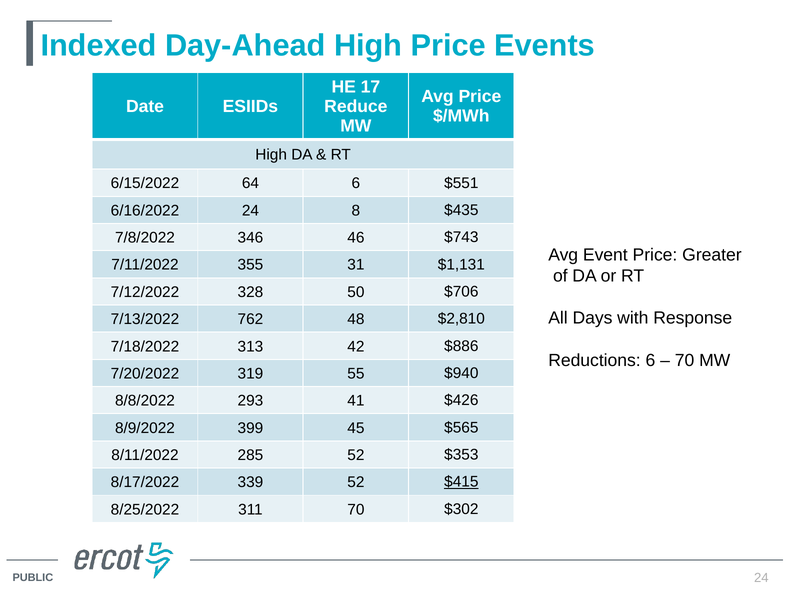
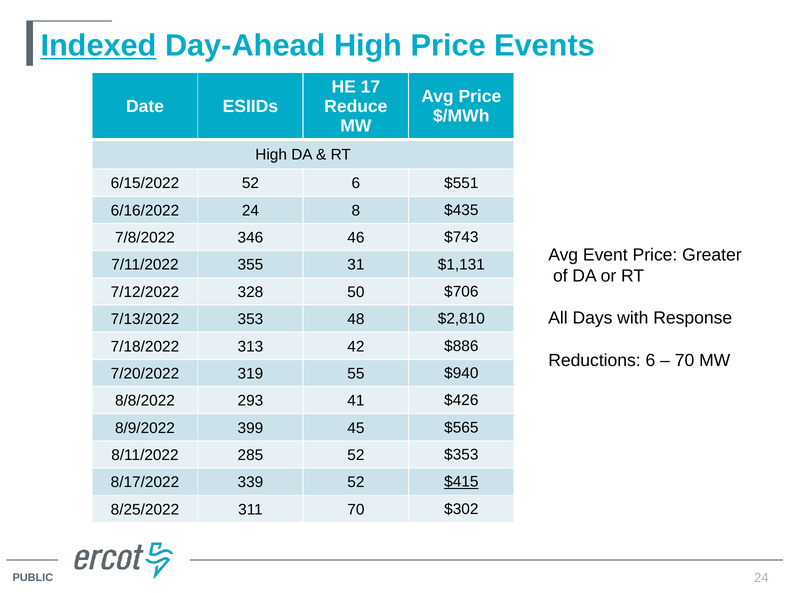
Indexed underline: none -> present (99, 46)
6/15/2022 64: 64 -> 52 (250, 183)
762: 762 -> 353 (250, 319)
